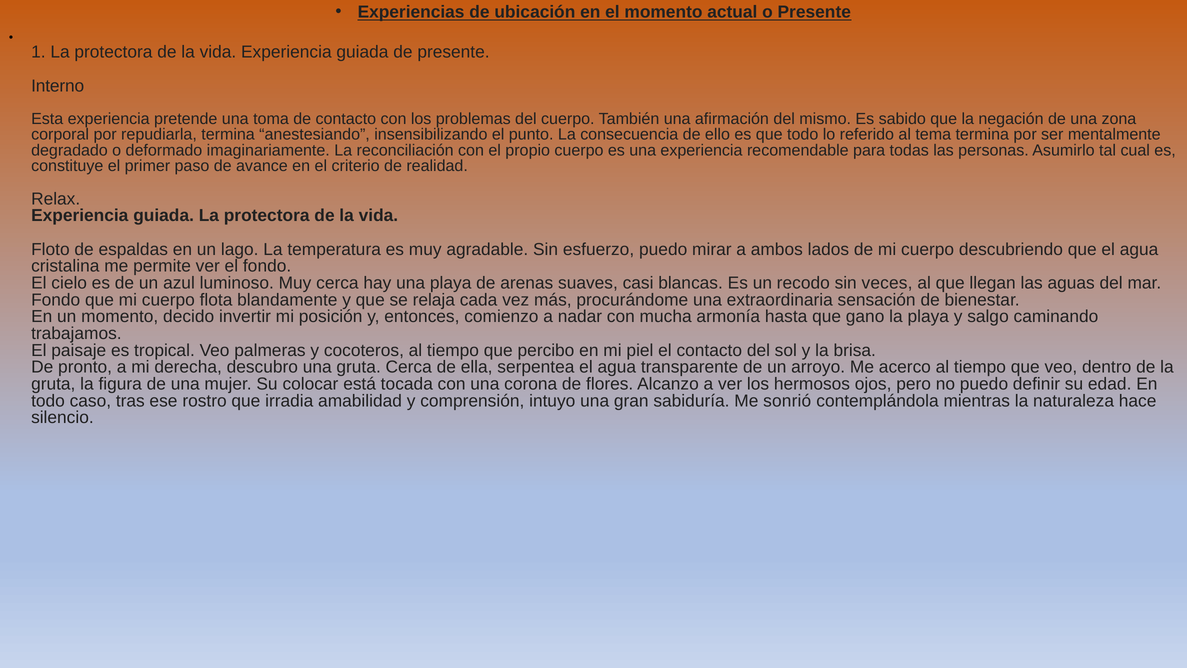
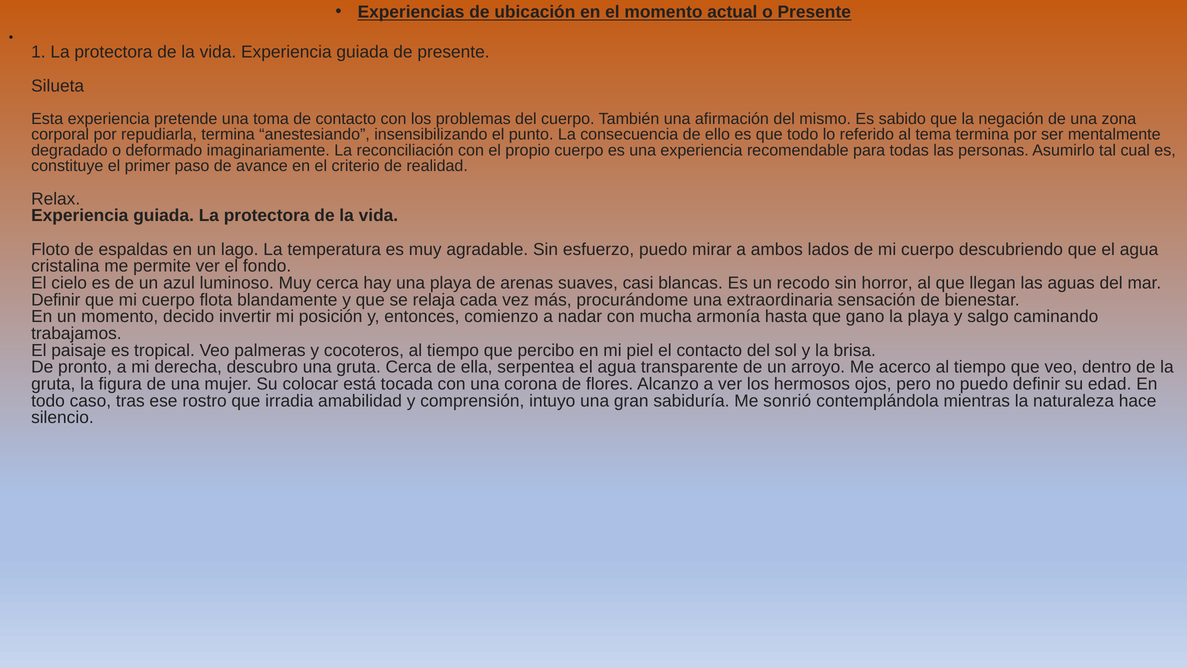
Interno: Interno -> Silueta (58, 86)
veces: veces -> horror (887, 283)
Fondo: Fondo -> Definir (56, 300)
